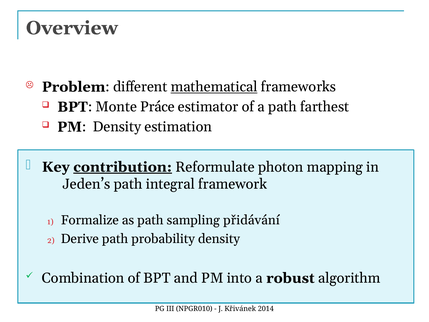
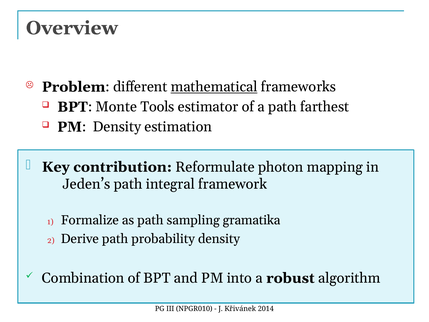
Práce: Práce -> Tools (157, 107)
contribution underline: present -> none (123, 167)
přidávání: přidávání -> gramatika (252, 220)
